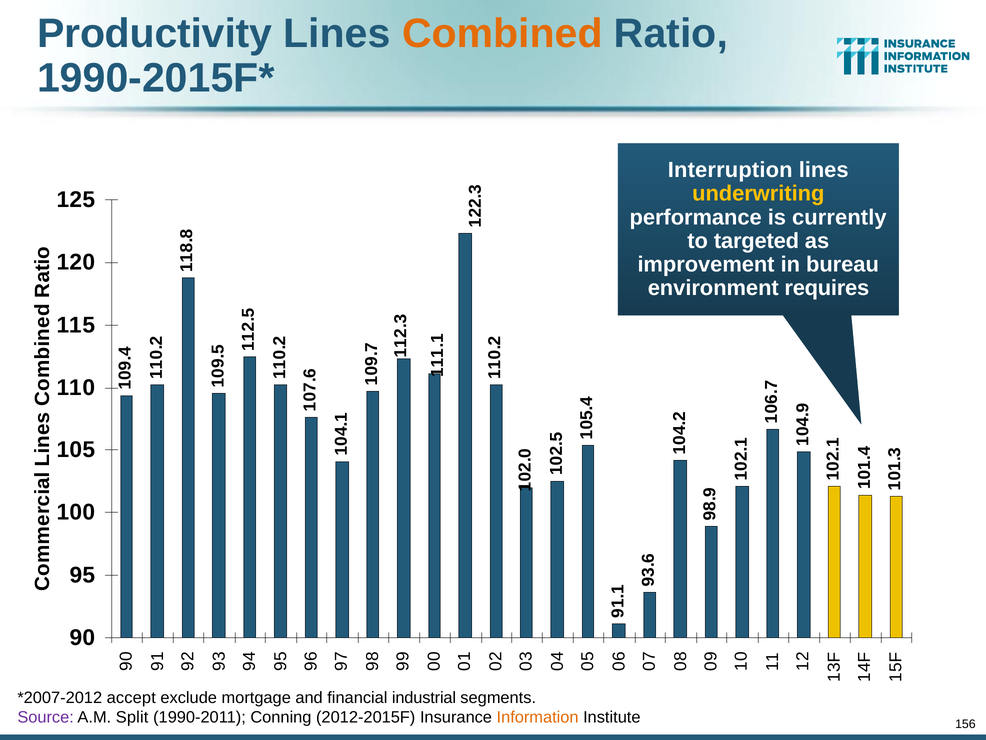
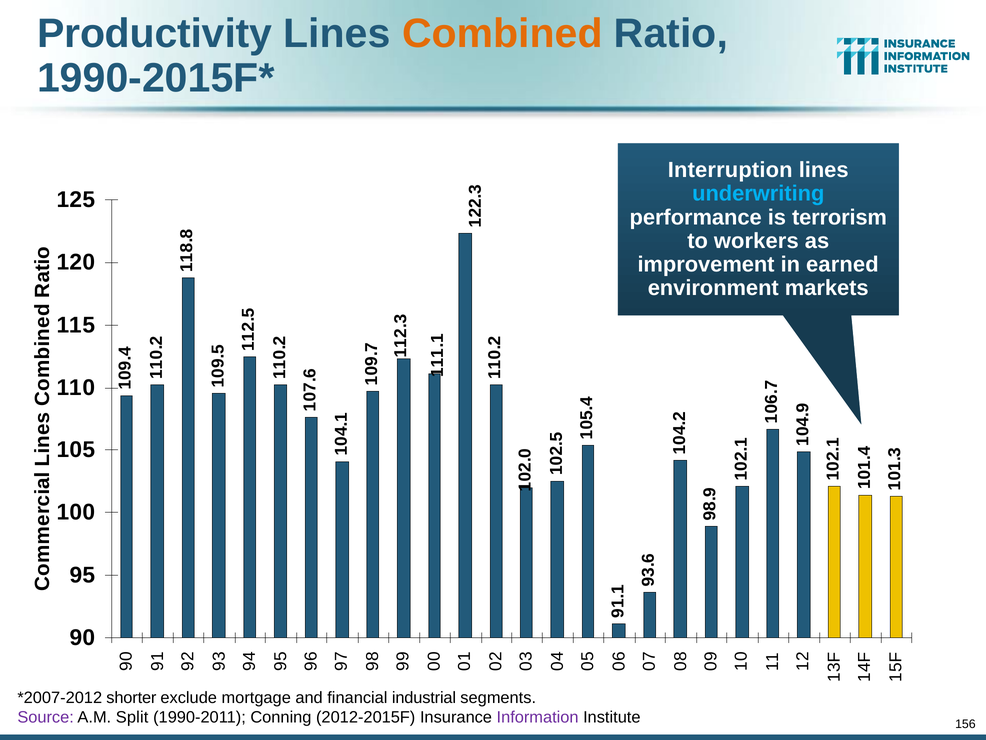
underwriting colour: yellow -> light blue (758, 194)
currently: currently -> terrorism (839, 217)
targeted: targeted -> workers (756, 241)
bureau: bureau -> earned (842, 264)
requires: requires -> markets (827, 288)
accept: accept -> shorter (131, 697)
Information colour: orange -> purple (538, 717)
